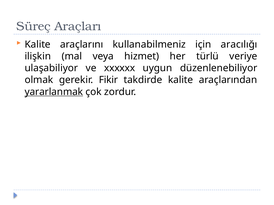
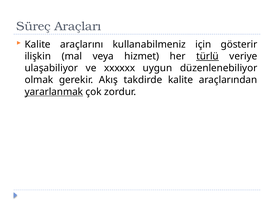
aracılığı: aracılığı -> gösterir (239, 45)
türlü underline: none -> present (207, 56)
Fikir: Fikir -> Akış (108, 80)
